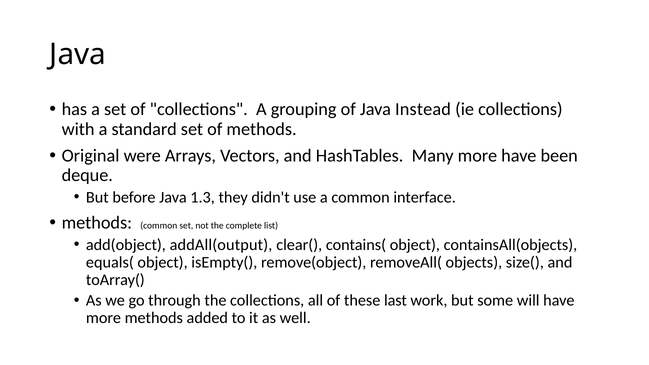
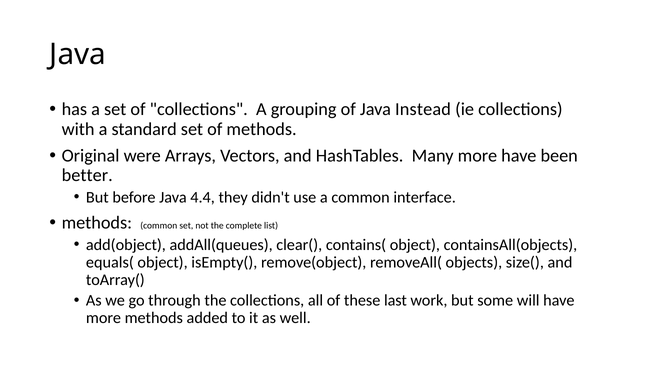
deque: deque -> better (87, 175)
1.3: 1.3 -> 4.4 (203, 197)
addAll(output: addAll(output -> addAll(queues (221, 245)
